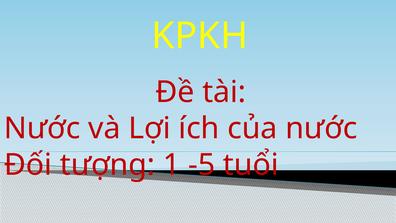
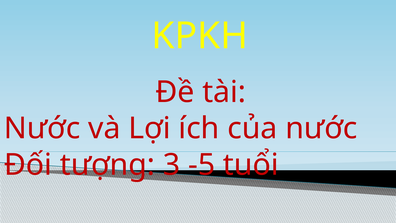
1: 1 -> 3 (172, 165)
